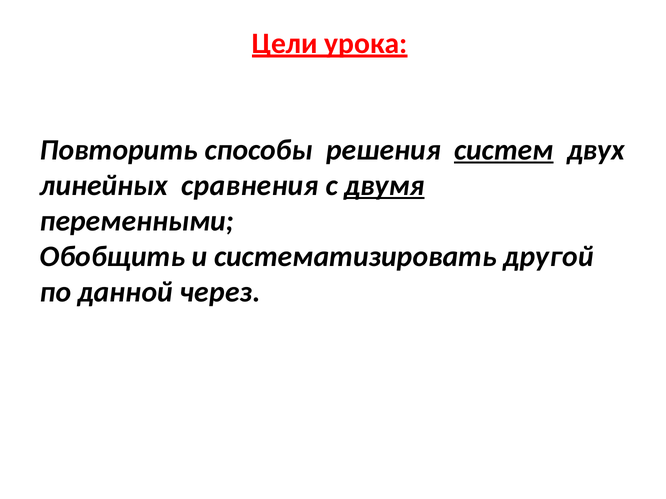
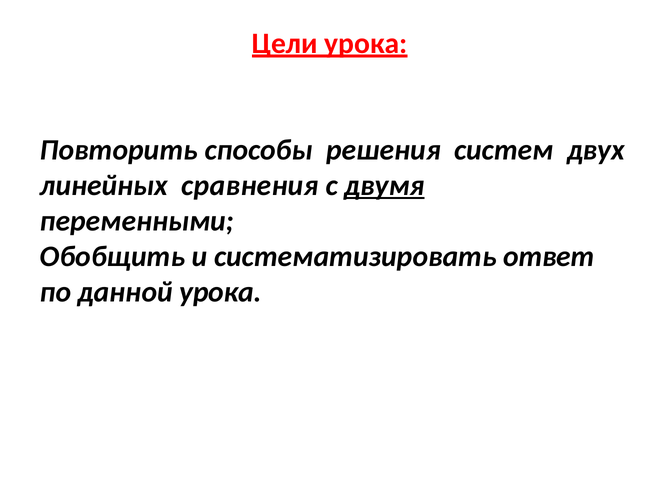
систем underline: present -> none (504, 150)
другой: другой -> ответ (549, 257)
данной через: через -> урока (220, 292)
